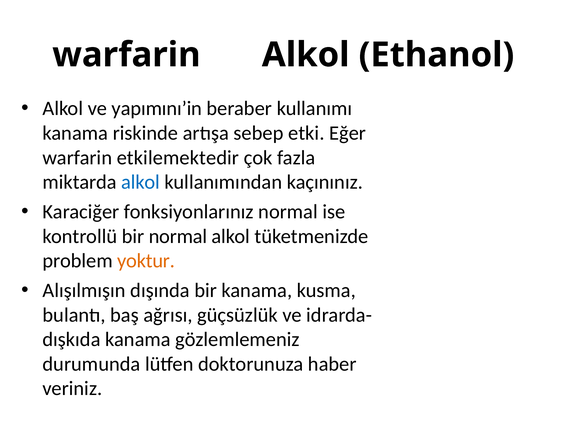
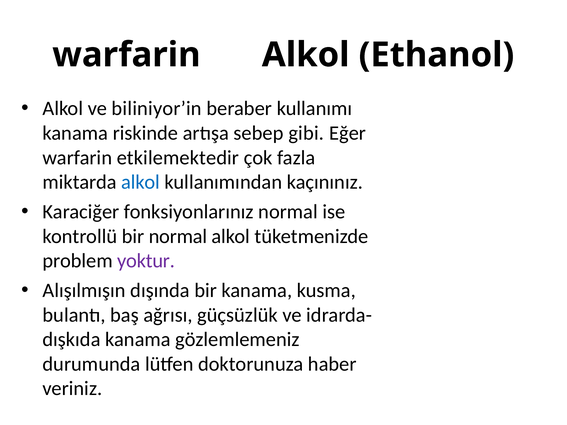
yapımını’in: yapımını’in -> biliniyor’in (157, 109)
etki: etki -> gibi (306, 133)
yoktur colour: orange -> purple (146, 261)
